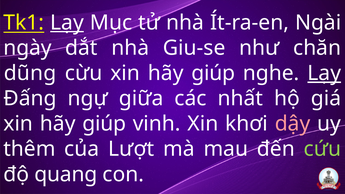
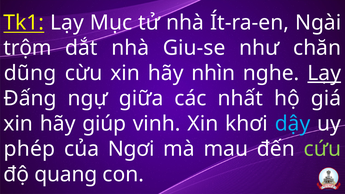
Lạy underline: present -> none (67, 23)
ngày: ngày -> trộm (28, 48)
cừu xin hãy giúp: giúp -> nhìn (213, 73)
dậy colour: pink -> light blue (293, 124)
thêm: thêm -> phép (29, 149)
Lượt: Lượt -> Ngơi (131, 149)
